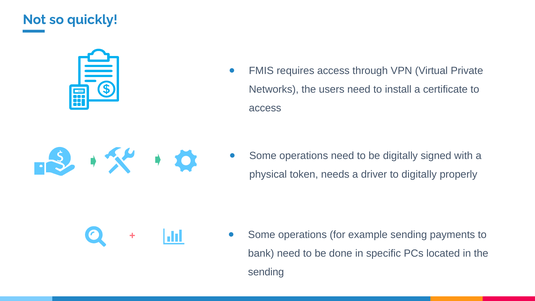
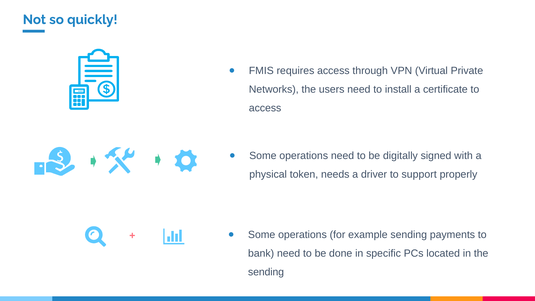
to digitally: digitally -> support (419, 174)
